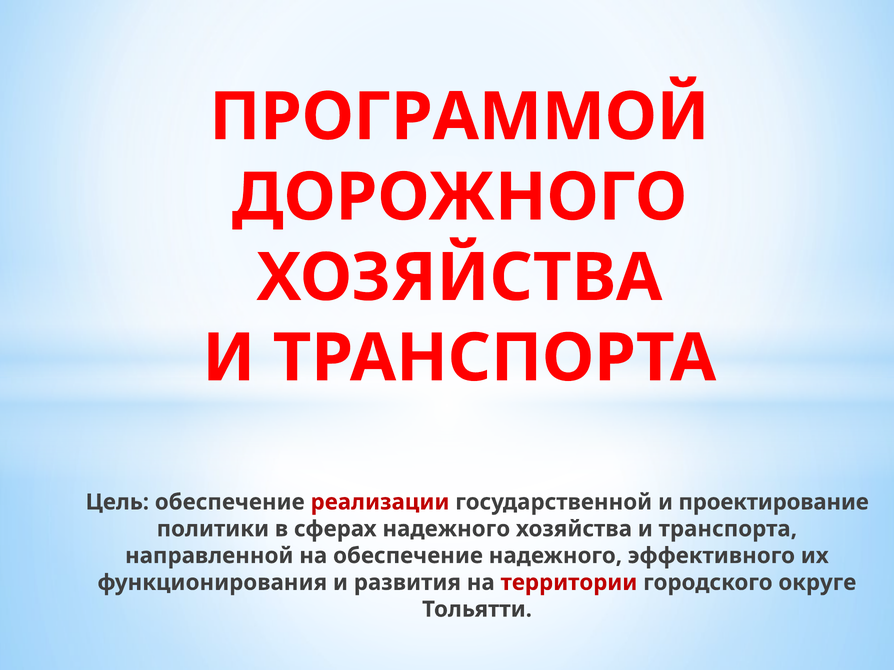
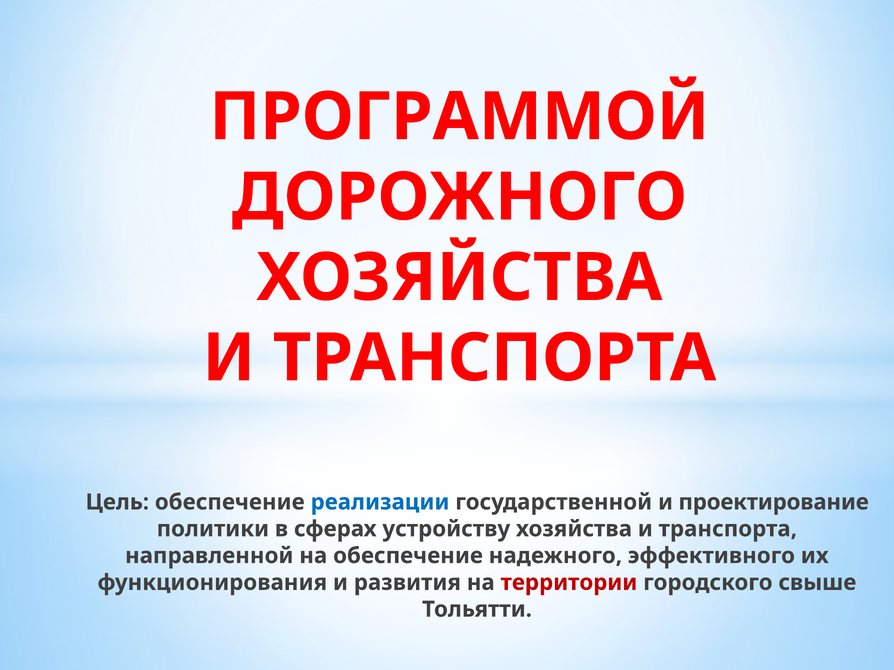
реализации colour: red -> blue (380, 502)
сферах надежного: надежного -> устройству (446, 529)
округе: округе -> свыше (817, 583)
